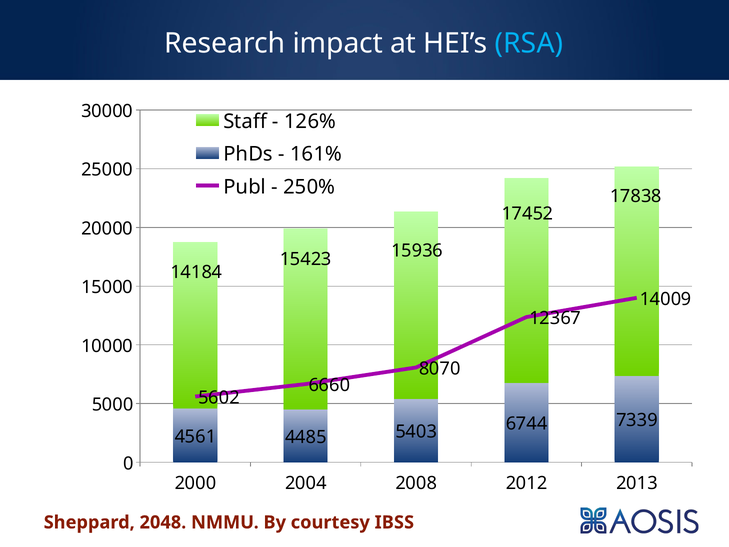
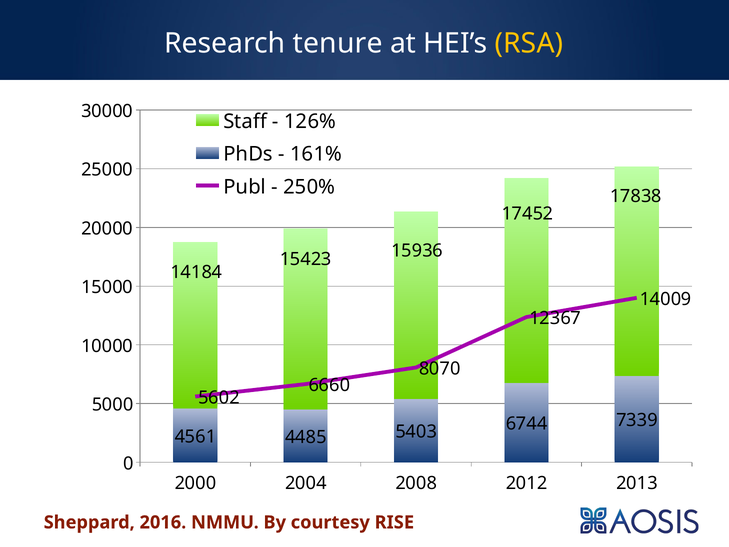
impact: impact -> tenure (338, 43)
RSA colour: light blue -> yellow (529, 43)
2048: 2048 -> 2016 (163, 522)
IBSS: IBSS -> RISE (394, 522)
